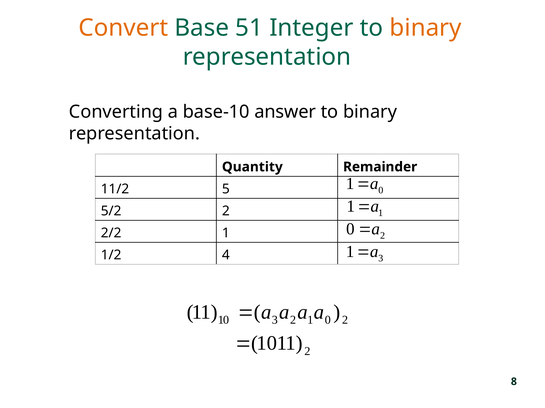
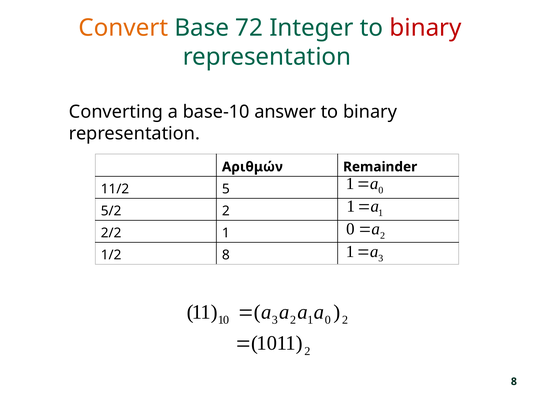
51: 51 -> 72 (249, 28)
binary colour: orange -> red (426, 28)
Quantity: Quantity -> Αριθμών (252, 167)
1/2 4: 4 -> 8 (226, 256)
